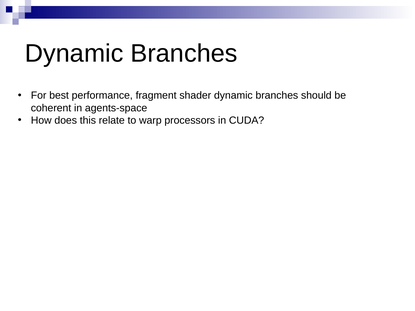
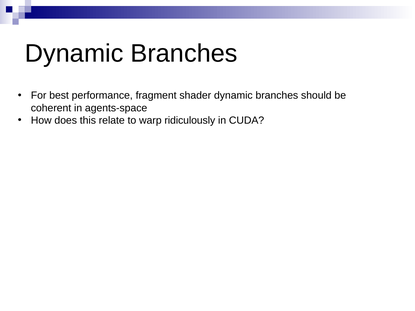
processors: processors -> ridiculously (190, 120)
